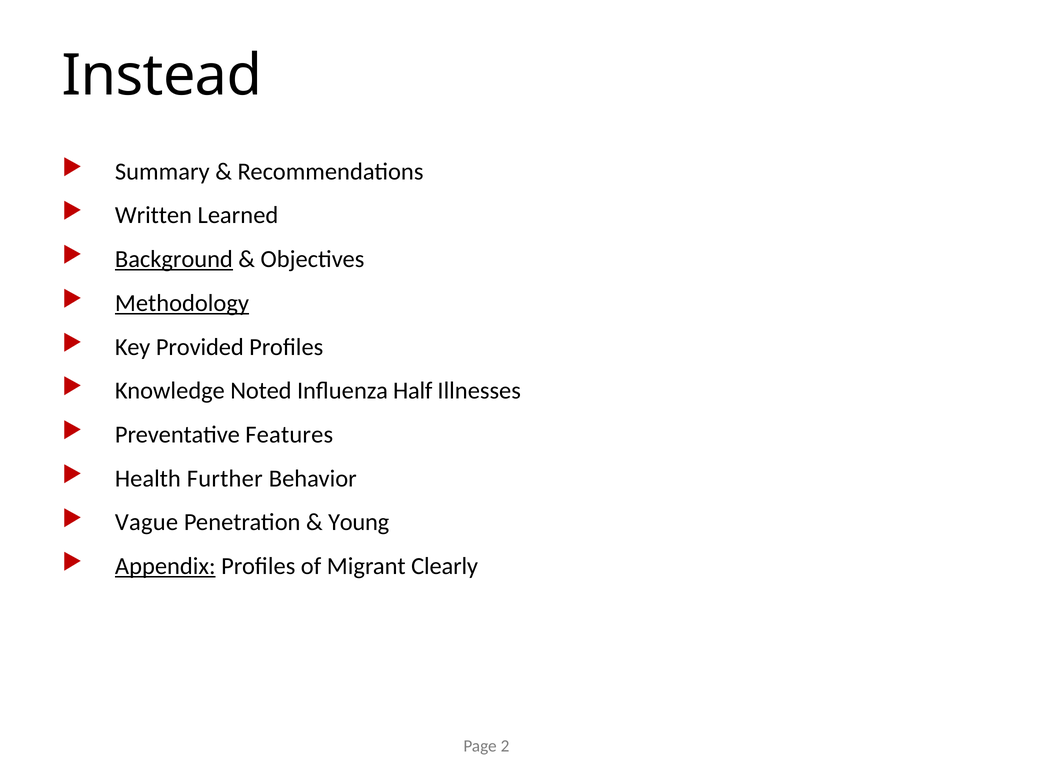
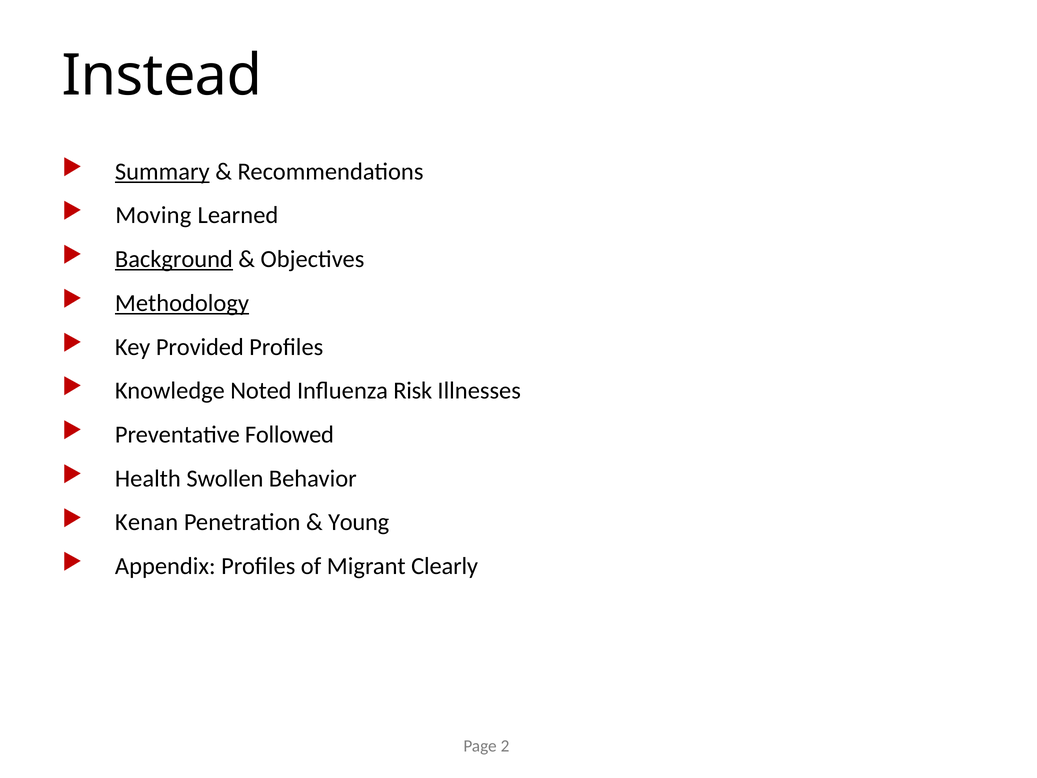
Summary underline: none -> present (162, 171)
Written: Written -> Moving (153, 215)
Half: Half -> Risk (413, 391)
Features: Features -> Followed (289, 435)
Further: Further -> Swollen (225, 478)
Vague: Vague -> Kenan (147, 522)
Appendix underline: present -> none (165, 566)
